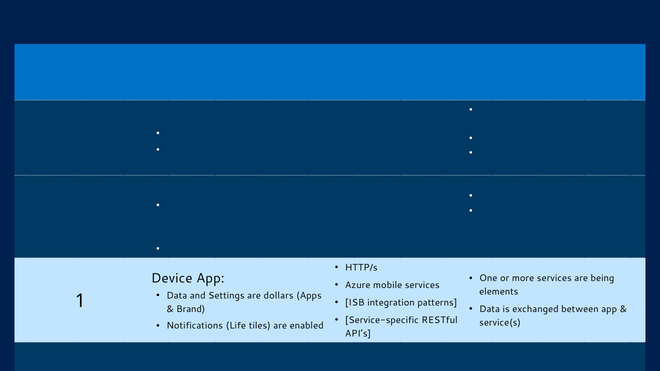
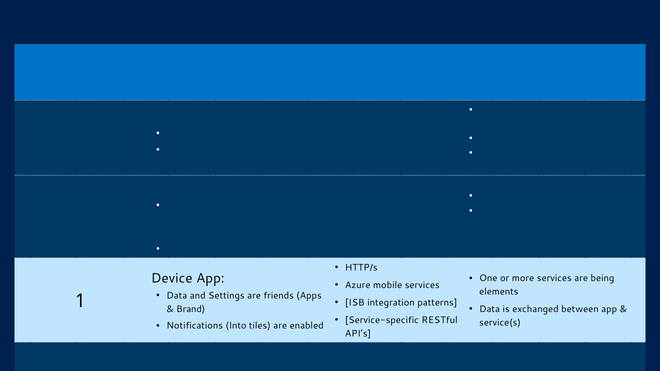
dollars: dollars -> friends (279, 296)
Life: Life -> Into (236, 326)
